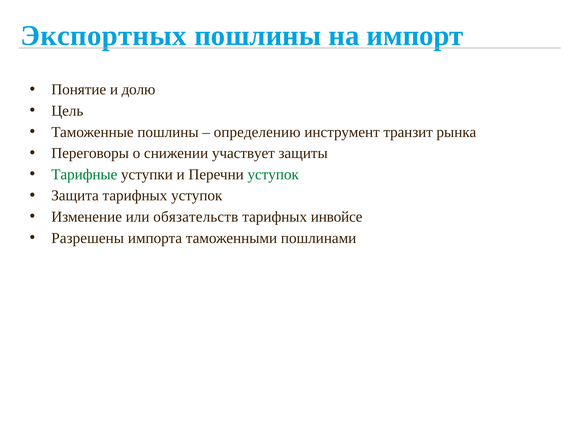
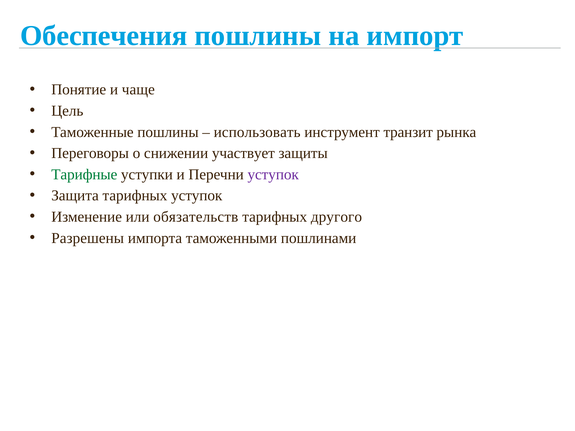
Экспортных: Экспортных -> Обеспечения (104, 36)
долю: долю -> чаще (138, 90)
определению: определению -> использовать (257, 132)
уступок colour: green -> purple (273, 175)
инвойсе: инвойсе -> другого (336, 217)
